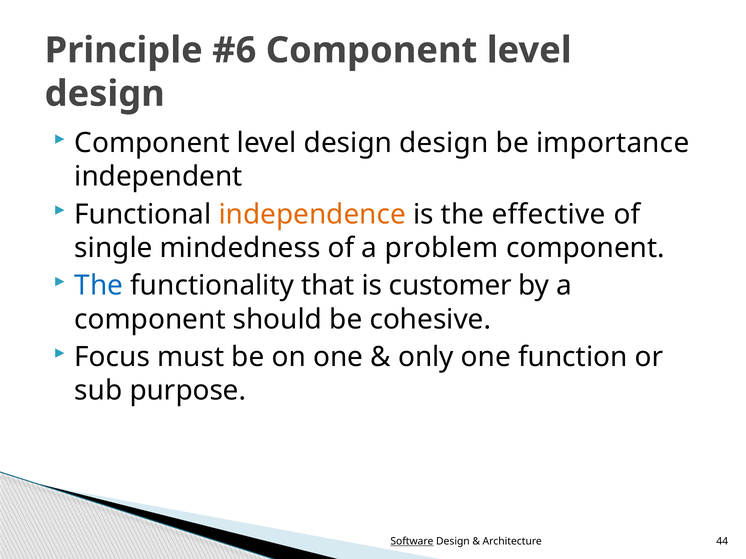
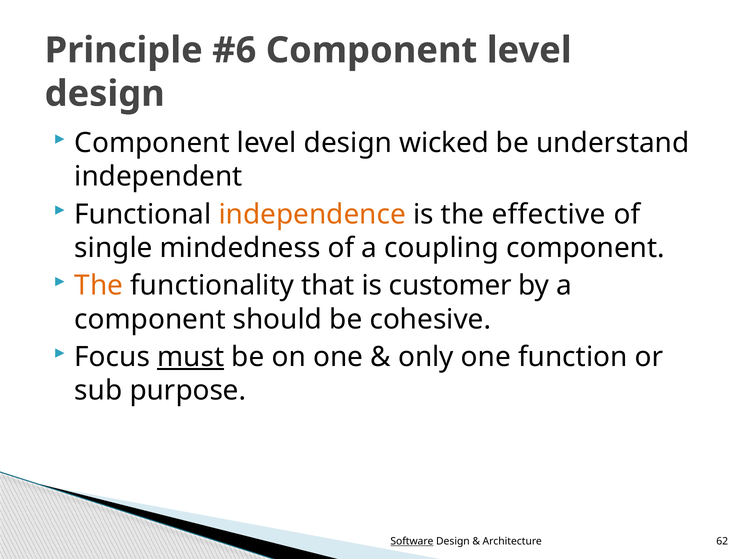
design design: design -> wicked (444, 143)
importance: importance -> understand (613, 143)
problem: problem -> coupling (442, 248)
The colour: blue -> orange (99, 286)
must underline: none -> present (191, 357)
44: 44 -> 62 (722, 542)
